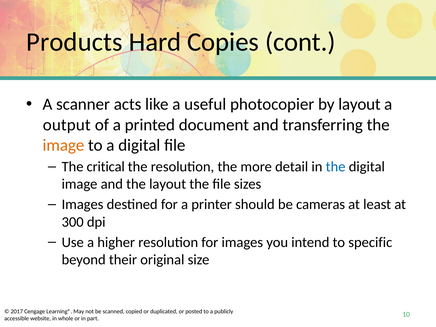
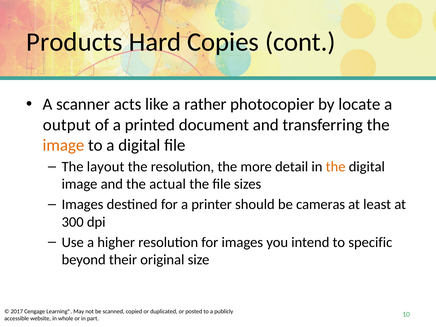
useful: useful -> rather (205, 104)
by layout: layout -> locate (359, 104)
critical: critical -> layout (106, 167)
the colour: blue -> orange (336, 167)
the layout: layout -> actual (168, 184)
